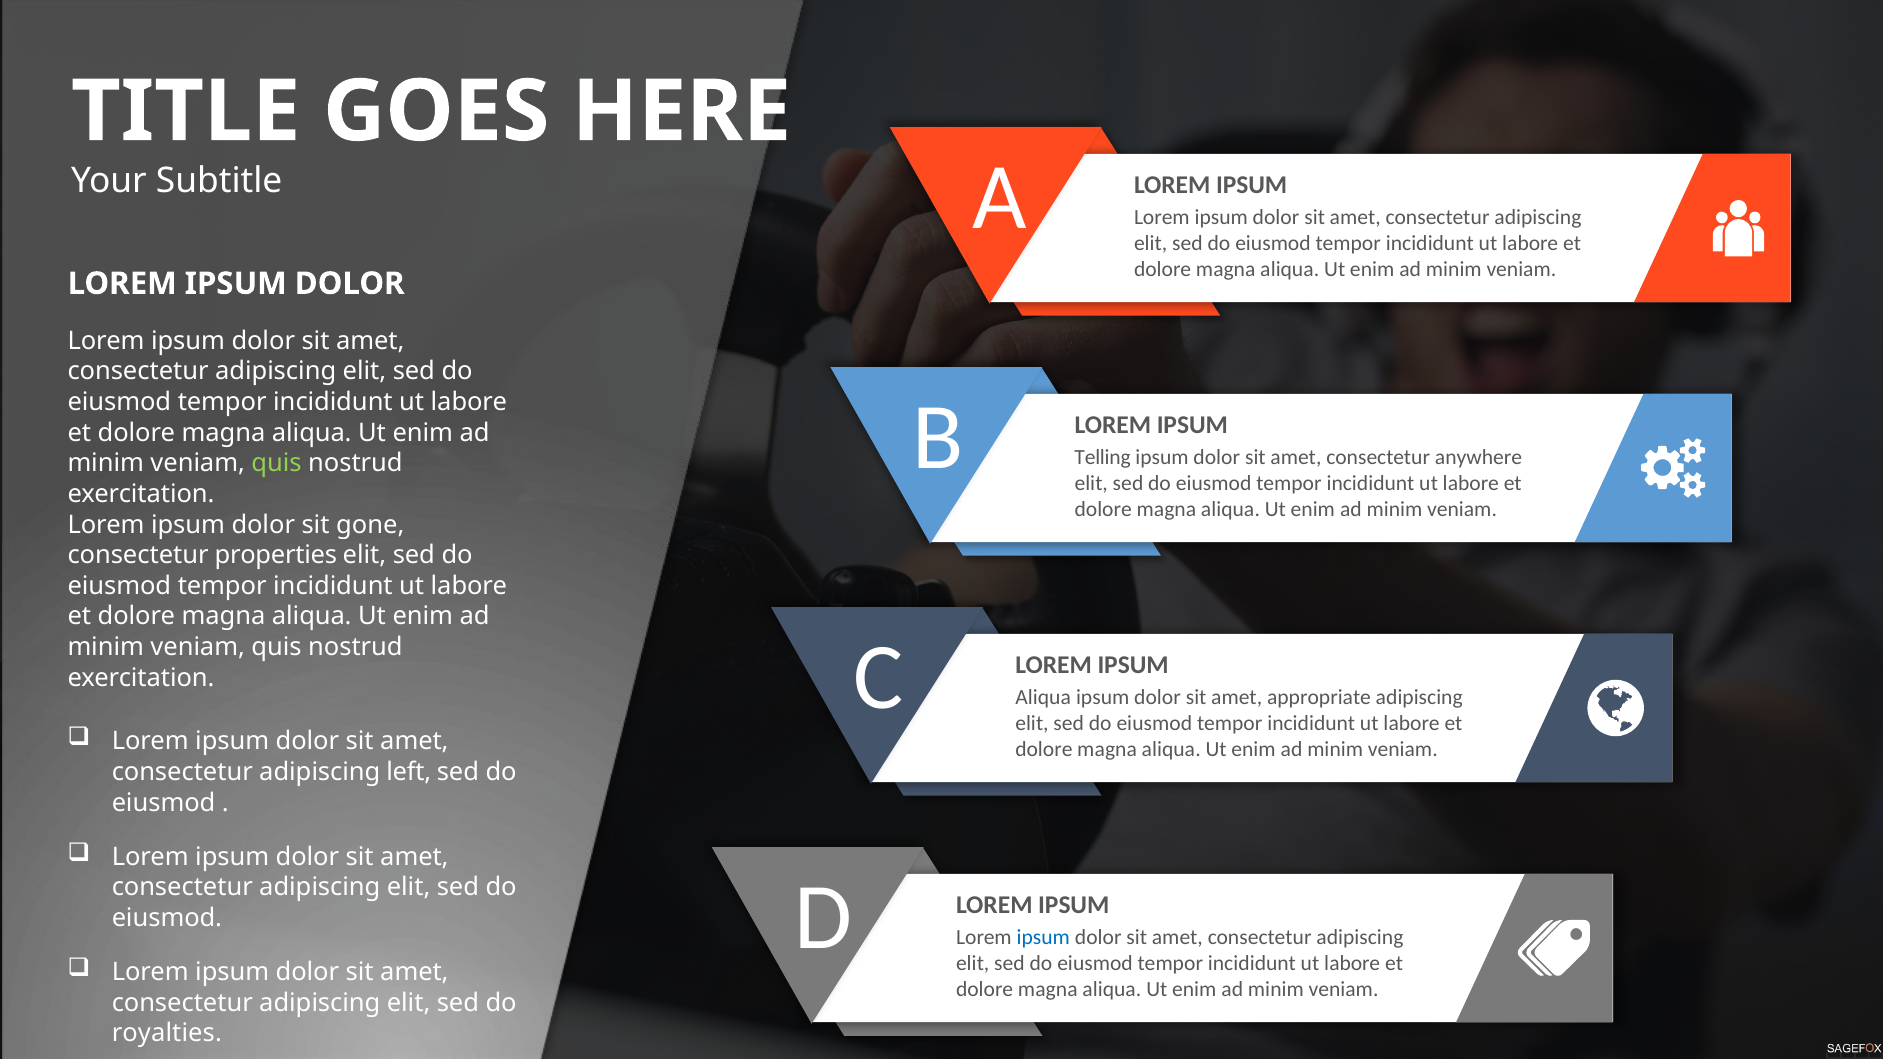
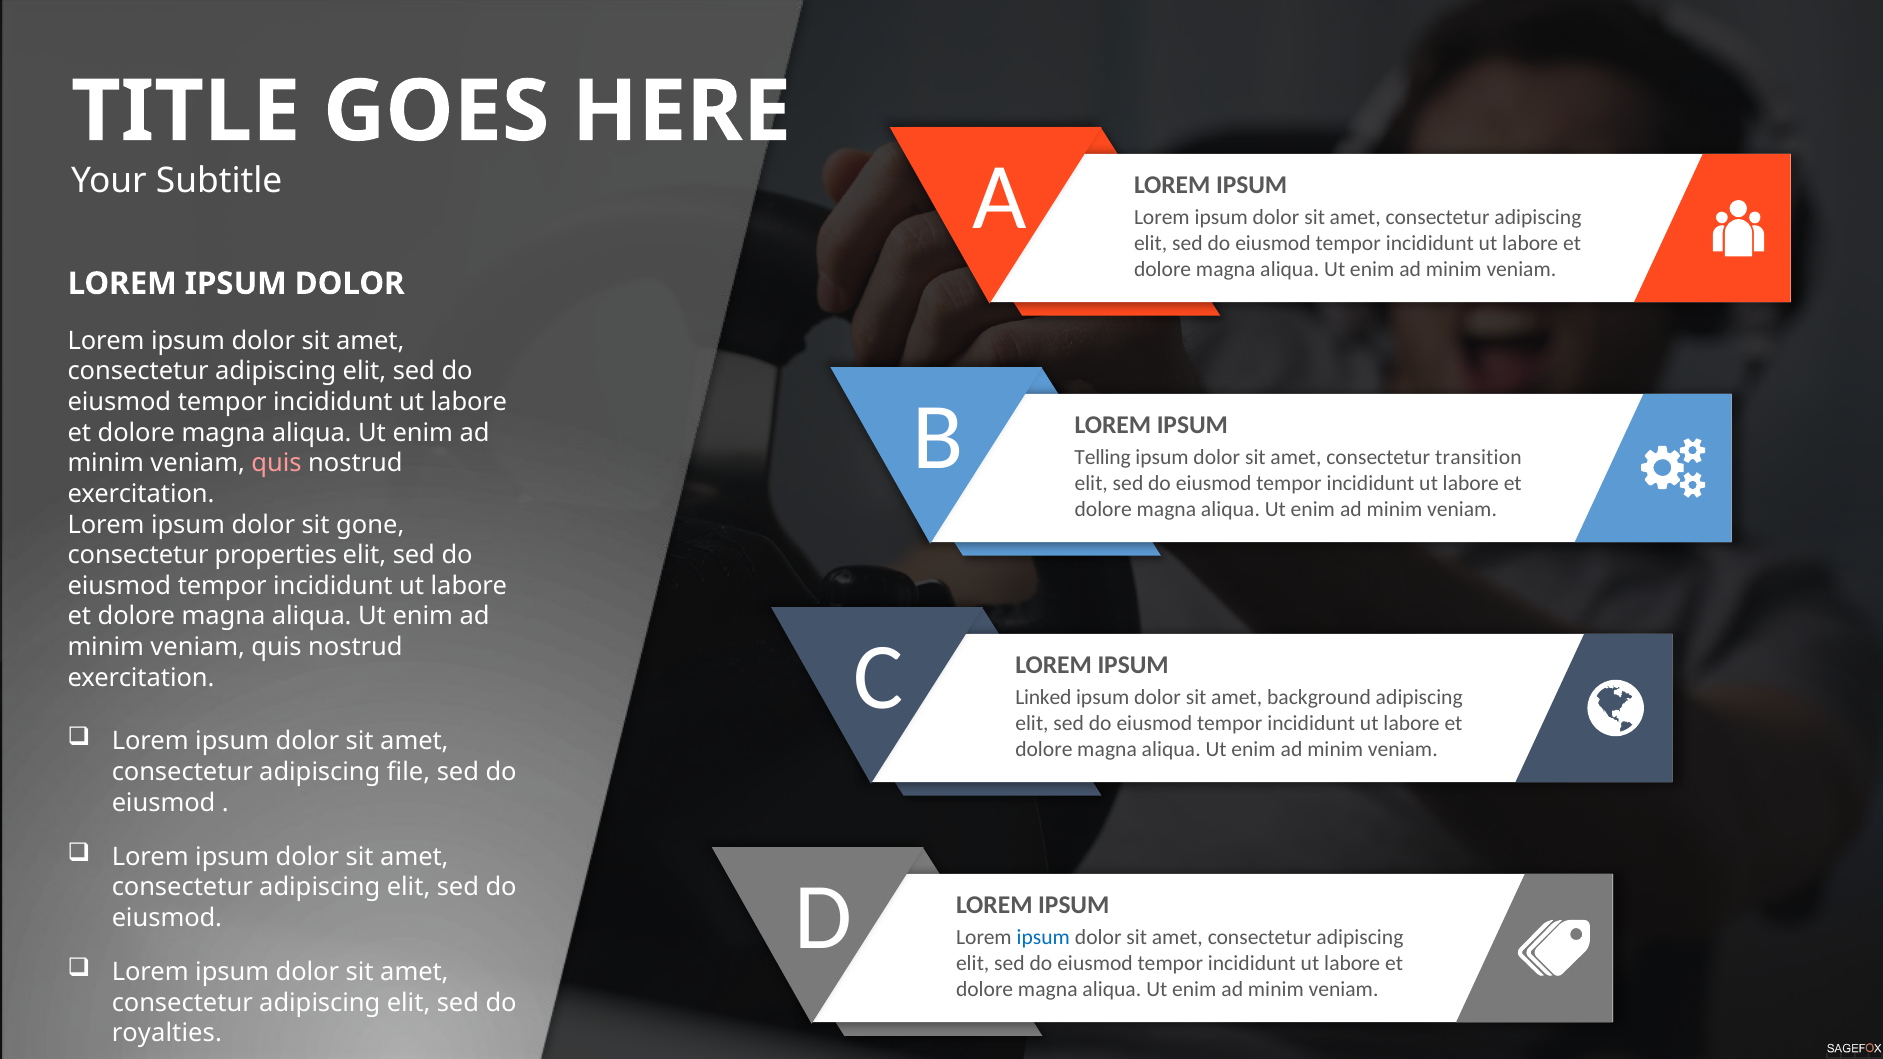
anywhere: anywhere -> transition (1478, 457)
quis colour: light green -> pink (277, 463)
Aliqua: Aliqua -> Linked (1043, 697)
appropriate: appropriate -> background (1319, 697)
left: left -> file (409, 772)
